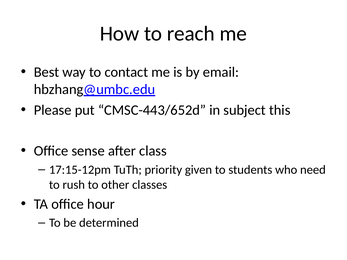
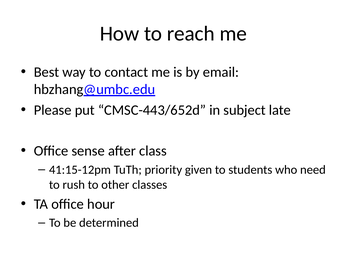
this: this -> late (280, 110)
17:15-12pm: 17:15-12pm -> 41:15-12pm (80, 170)
